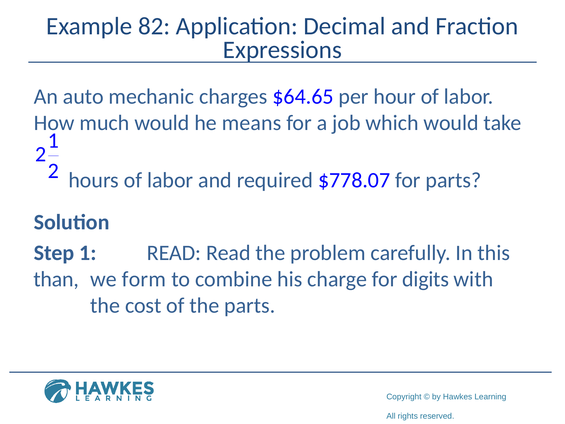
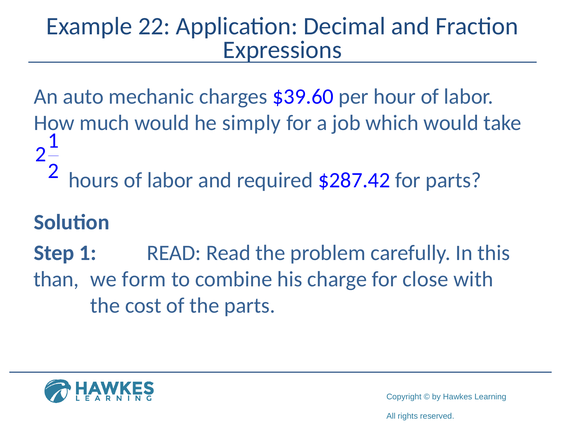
82: 82 -> 22 (154, 26)
$64.65: $64.65 -> $39.60 (303, 97)
means: means -> simply (252, 123)
$778.07: $778.07 -> $287.42 (354, 180)
digits: digits -> close (425, 279)
